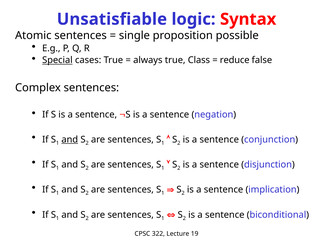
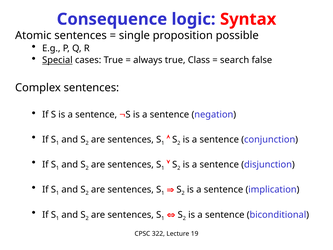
Unsatisfiable: Unsatisfiable -> Consequence (112, 19)
reduce: reduce -> search (235, 60)
and underline: present -> none (70, 139)
